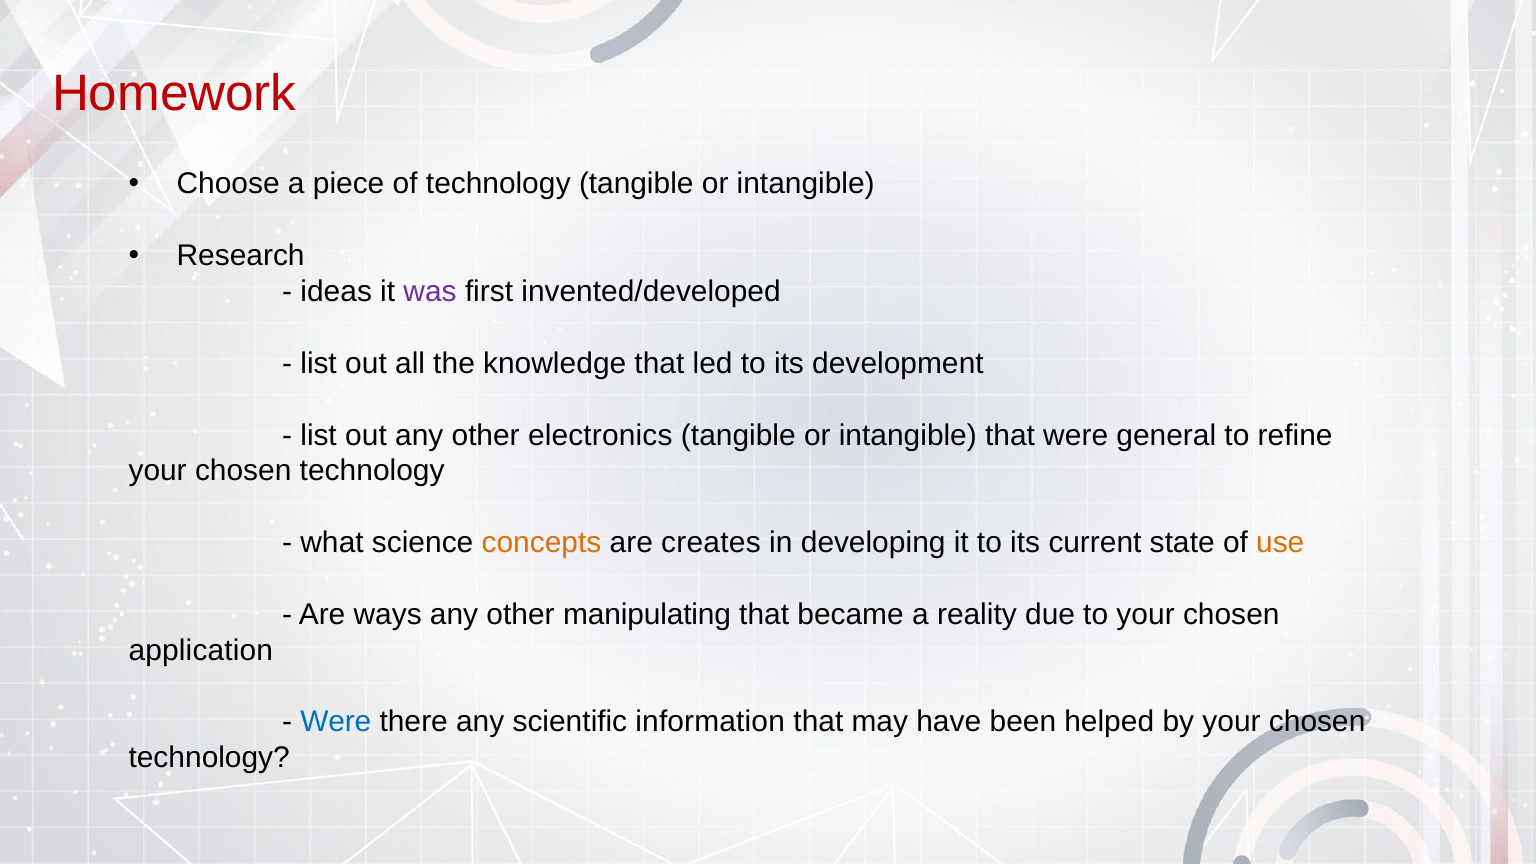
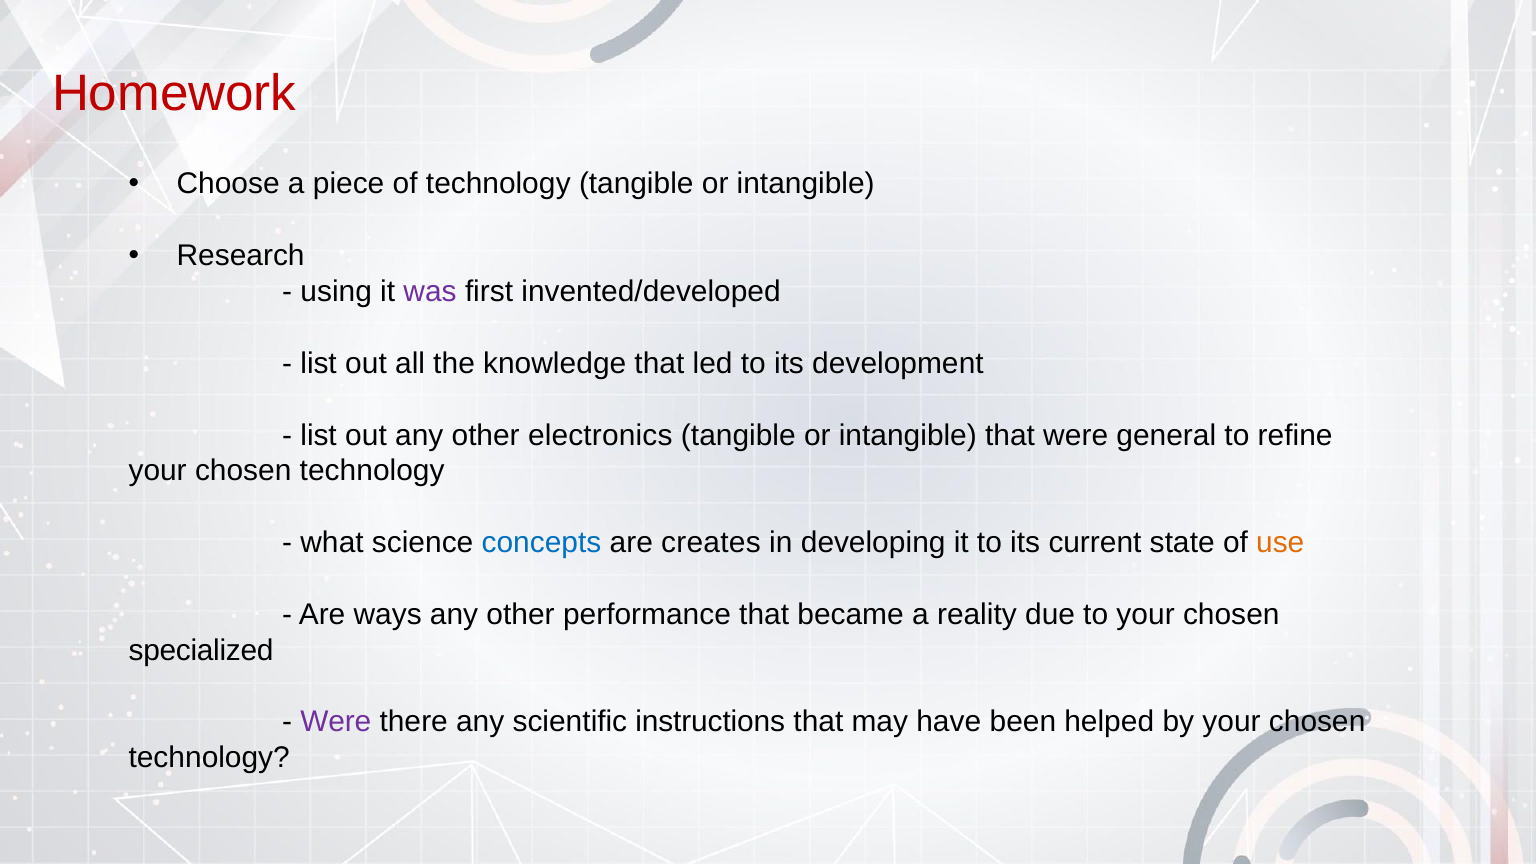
ideas: ideas -> using (336, 292)
concepts colour: orange -> blue (541, 543)
manipulating: manipulating -> performance (647, 614)
application: application -> specialized (201, 650)
Were colour: blue -> purple (336, 722)
information: information -> instructions (710, 722)
